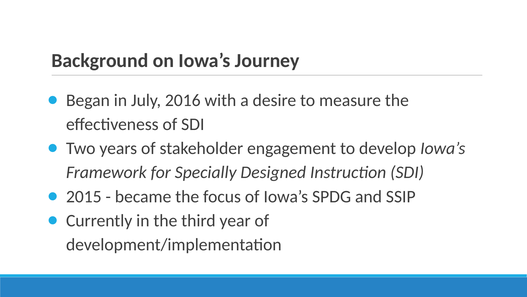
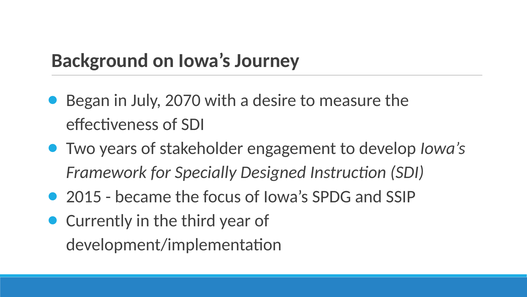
2016: 2016 -> 2070 (183, 100)
